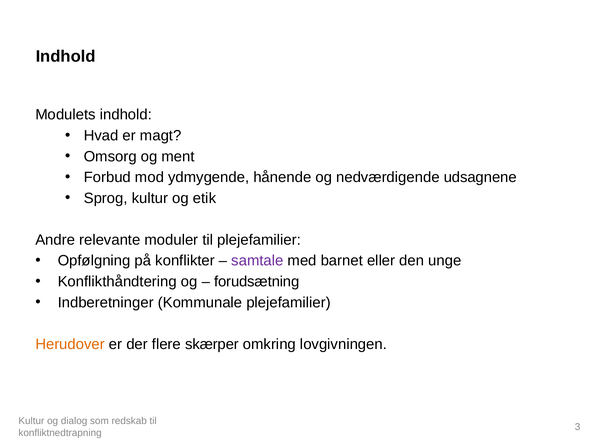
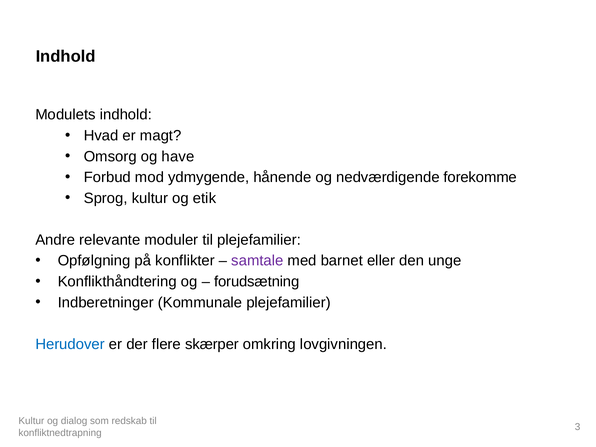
ment: ment -> have (178, 156)
udsagnene: udsagnene -> forekomme (480, 177)
Herudover colour: orange -> blue (70, 344)
